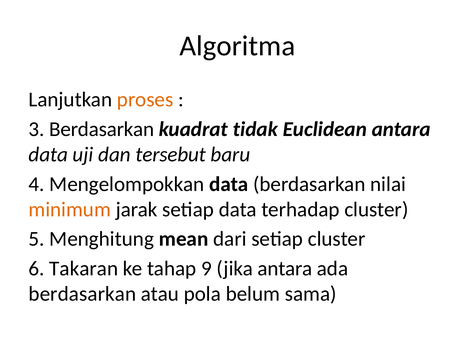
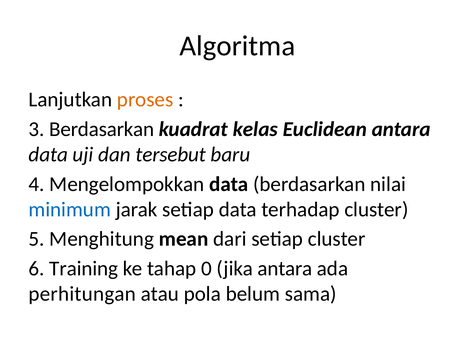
tidak: tidak -> kelas (255, 129)
minimum colour: orange -> blue (70, 210)
Takaran: Takaran -> Training (84, 269)
9: 9 -> 0 (207, 269)
berdasarkan: berdasarkan -> perhitungan (82, 294)
